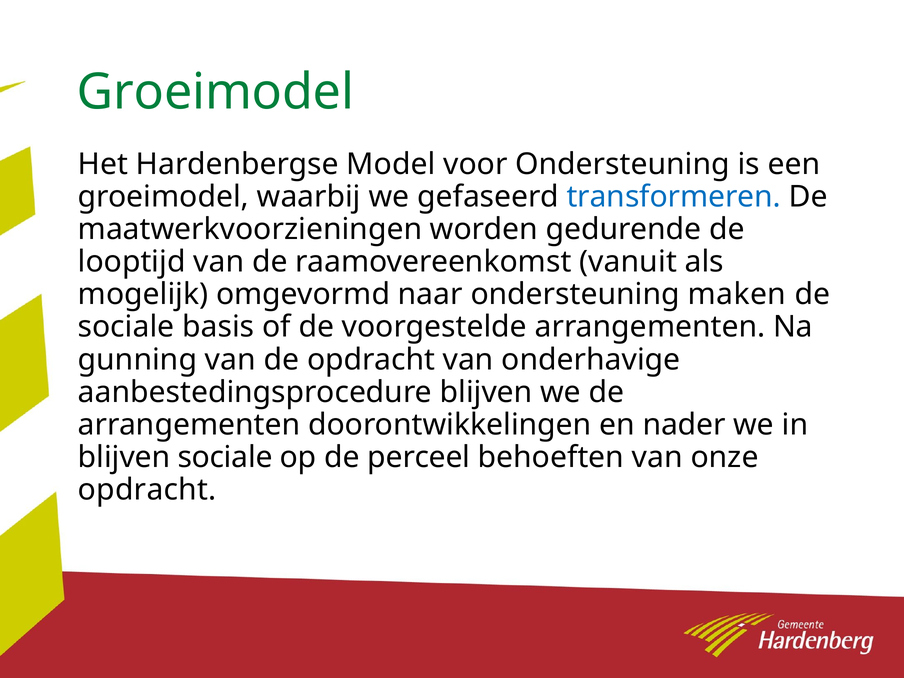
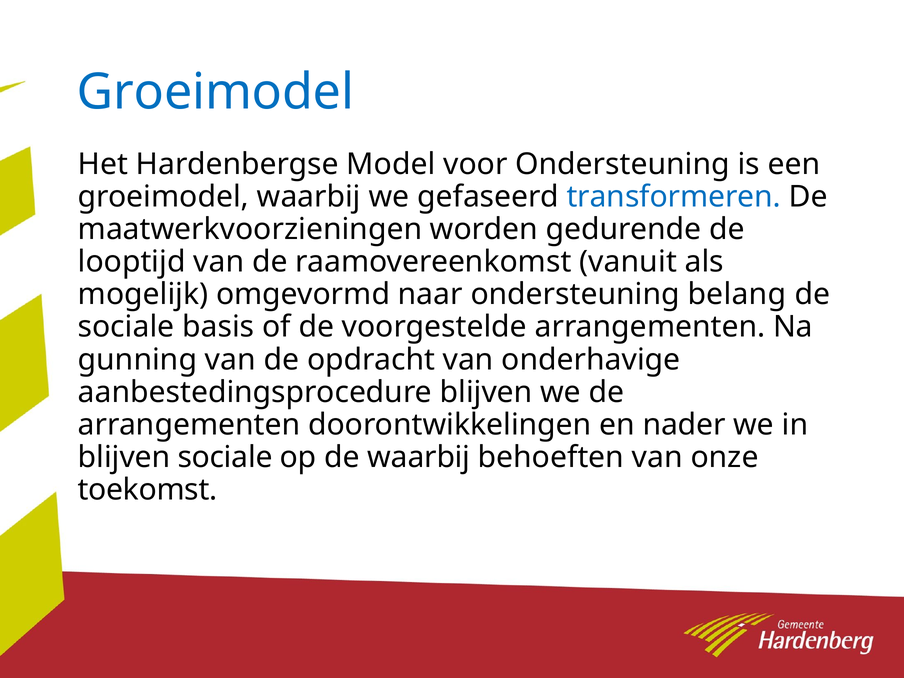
Groeimodel colour: green -> blue (215, 92)
maken: maken -> belang (737, 294)
de perceel: perceel -> waarbij (419, 457)
opdracht: opdracht -> toekomst (147, 490)
